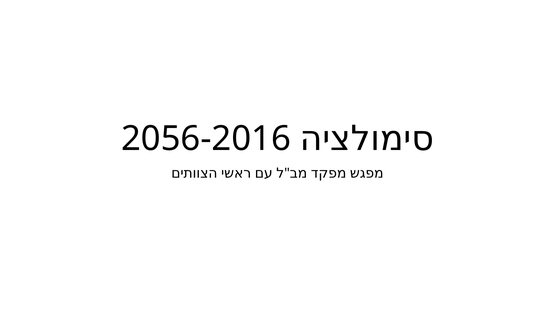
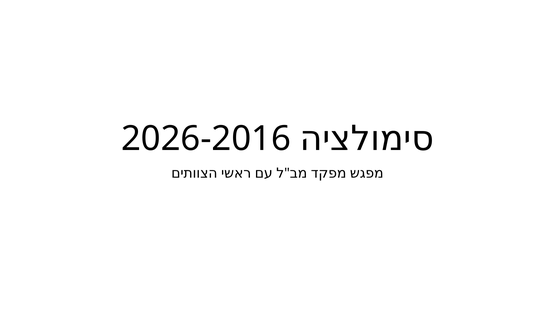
2056-2016: 2056-2016 -> 2026-2016 (206, 139)
